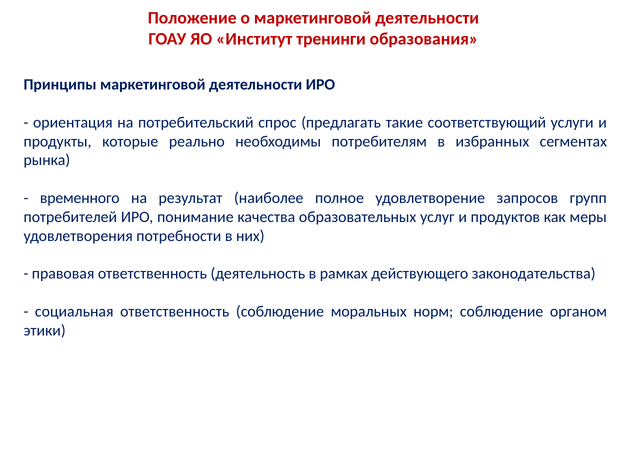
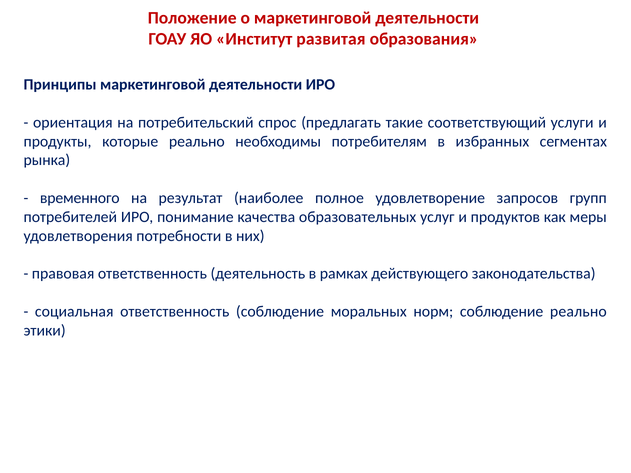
тренинги: тренинги -> развитая (331, 39)
соблюдение органом: органом -> реально (578, 312)
